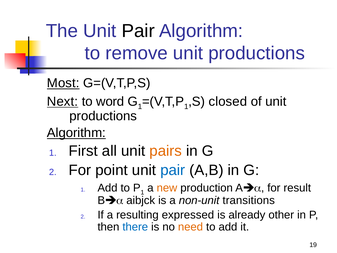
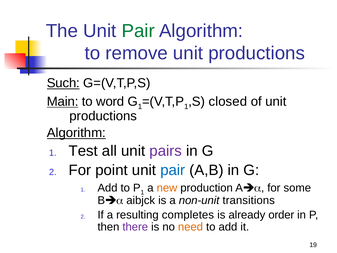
Pair colour: black -> green (138, 31)
Most: Most -> Such (63, 83)
Next: Next -> Main (63, 101)
First: First -> Test (83, 151)
pairs colour: orange -> purple (166, 151)
result: result -> some (297, 188)
expressed: expressed -> completes (188, 215)
other: other -> order (281, 215)
there colour: blue -> purple (135, 227)
